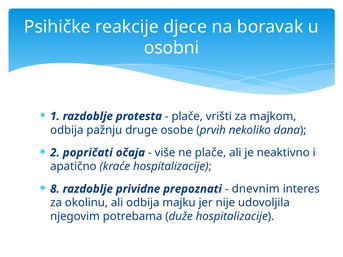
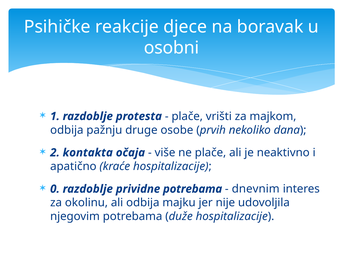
popričati: popričati -> kontakta (88, 153)
8: 8 -> 0 (55, 189)
prividne prepoznati: prepoznati -> potrebama (193, 189)
